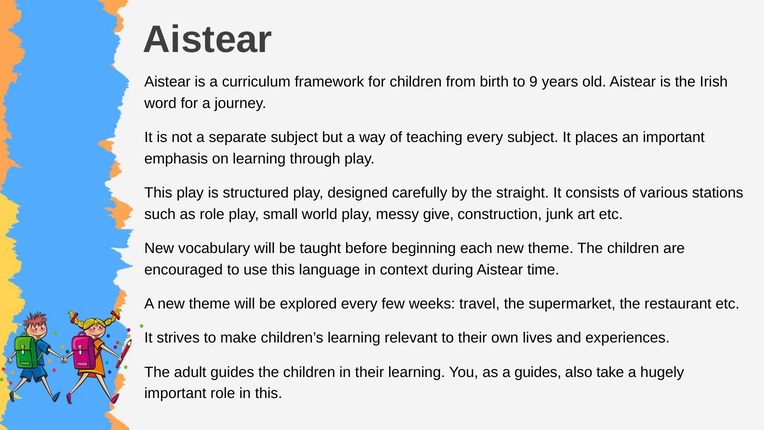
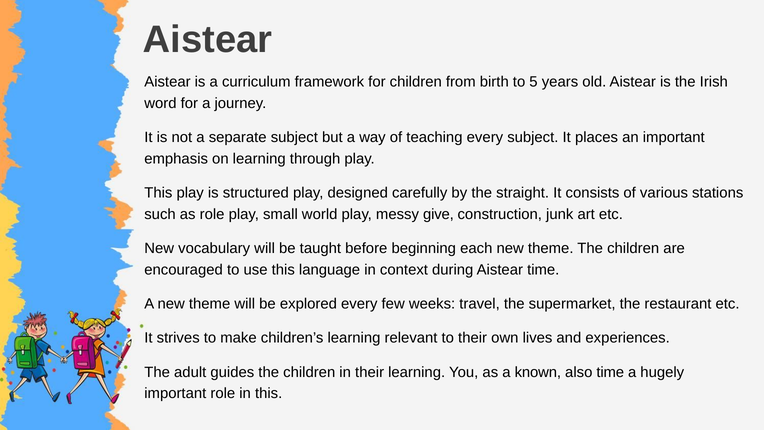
9: 9 -> 5 (533, 82)
a guides: guides -> known (538, 372)
also take: take -> time (610, 372)
